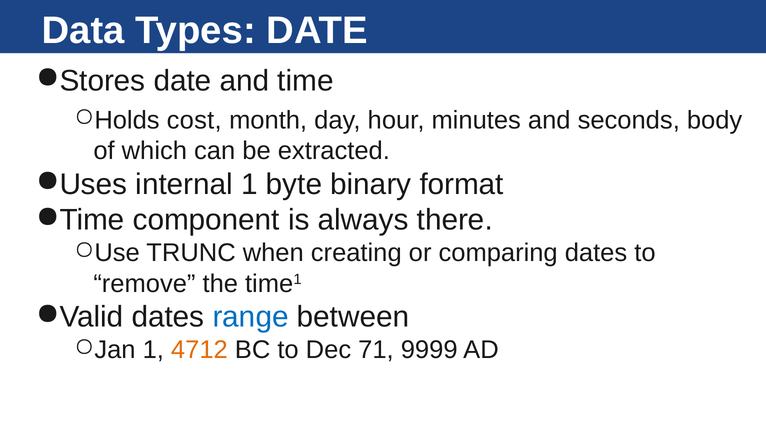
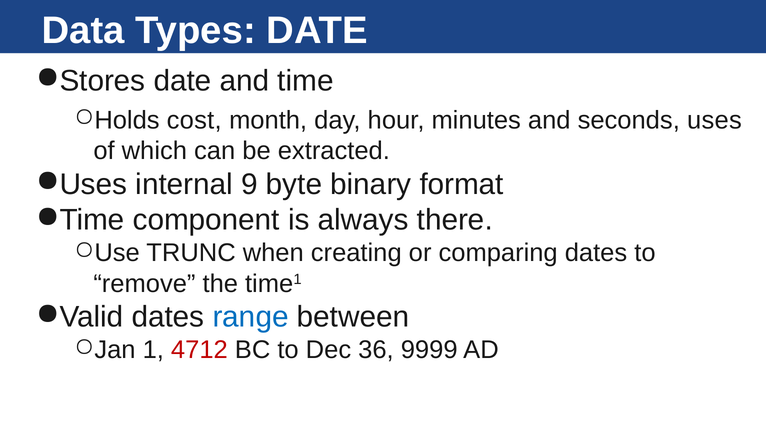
body: body -> uses (714, 120)
internal 1: 1 -> 9 (249, 184)
4712 colour: orange -> red (199, 350)
71: 71 -> 36 (376, 350)
